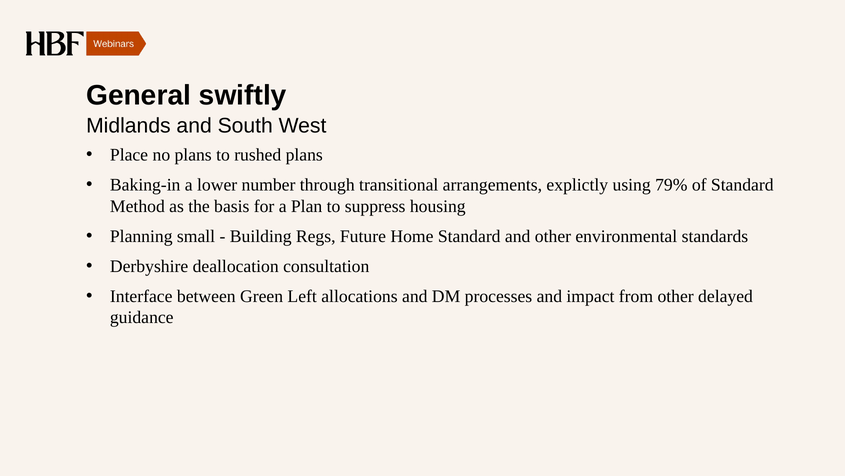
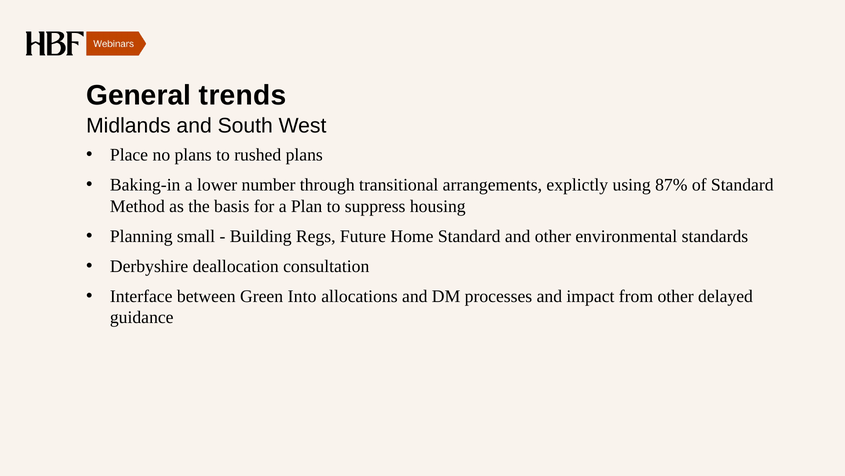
swiftly: swiftly -> trends (243, 95)
79%: 79% -> 87% (671, 185)
Left: Left -> Into (302, 296)
